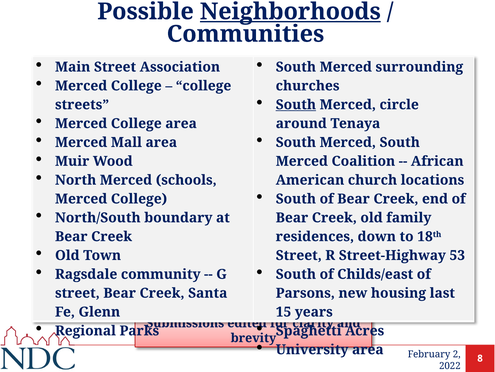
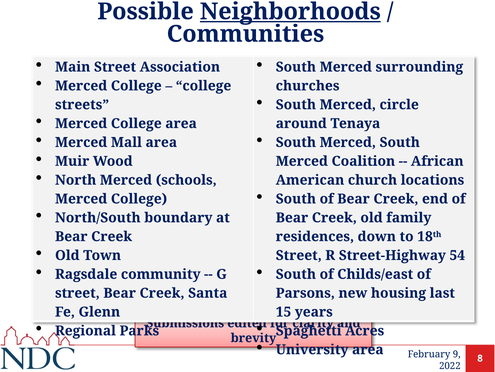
South underline: present -> none (296, 104)
53: 53 -> 54 (457, 255)
2: 2 -> 9 (457, 354)
